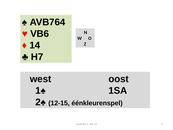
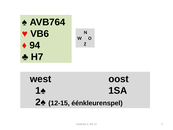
14: 14 -> 94 (35, 45)
